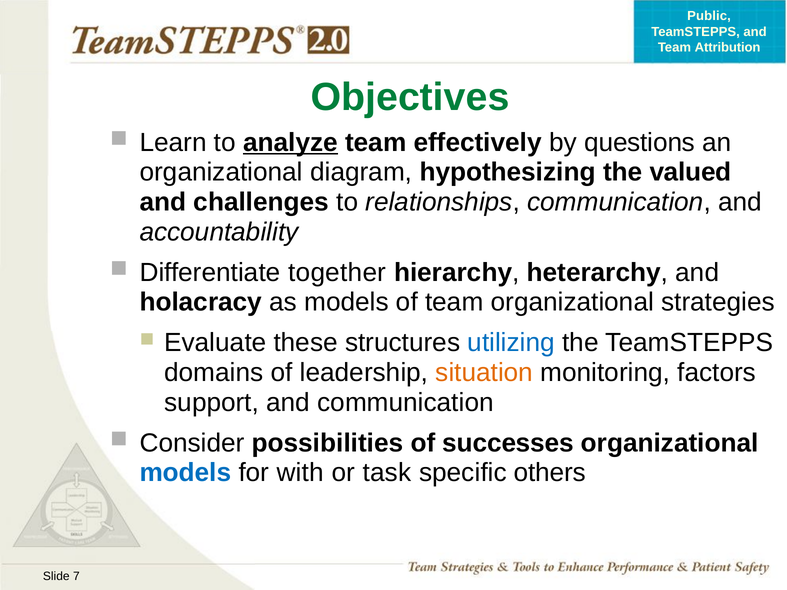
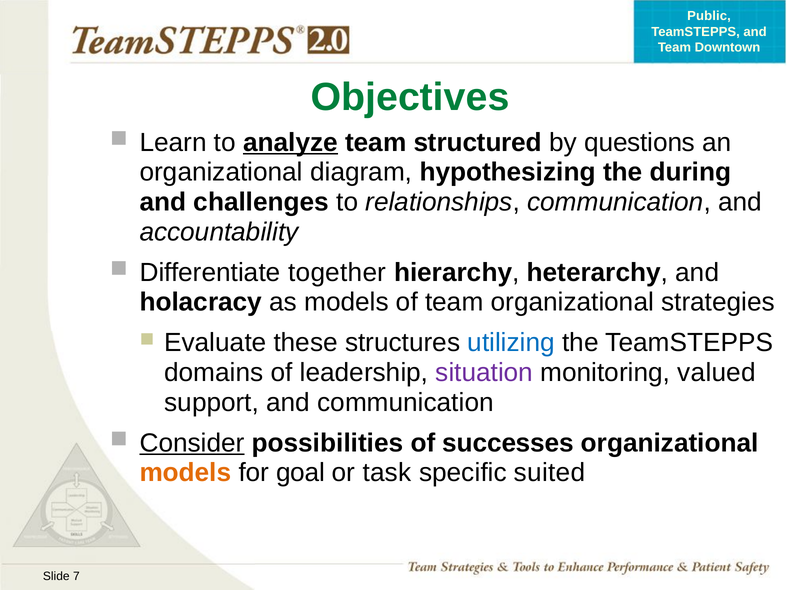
Attribution: Attribution -> Downtown (728, 48)
effectively: effectively -> structured (478, 142)
valued: valued -> during (690, 172)
situation colour: orange -> purple (484, 373)
factors: factors -> valued (717, 373)
Consider underline: none -> present (192, 443)
models colour: blue -> orange (185, 473)
with: with -> goal (301, 473)
others: others -> suited (550, 473)
